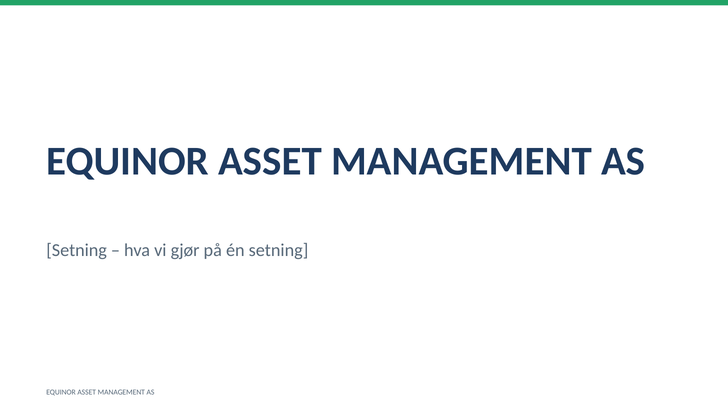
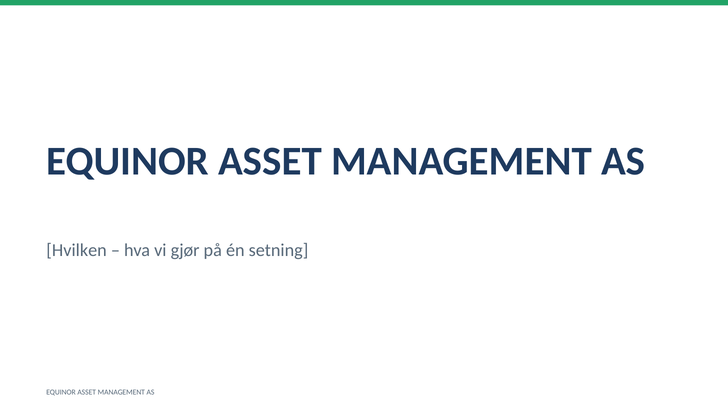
Setning: Setning -> Hvilken (77, 251)
